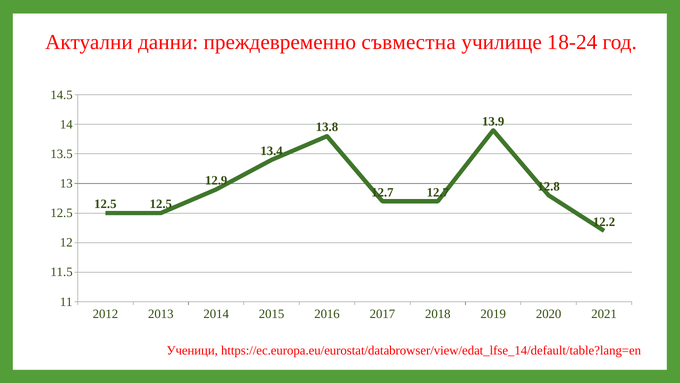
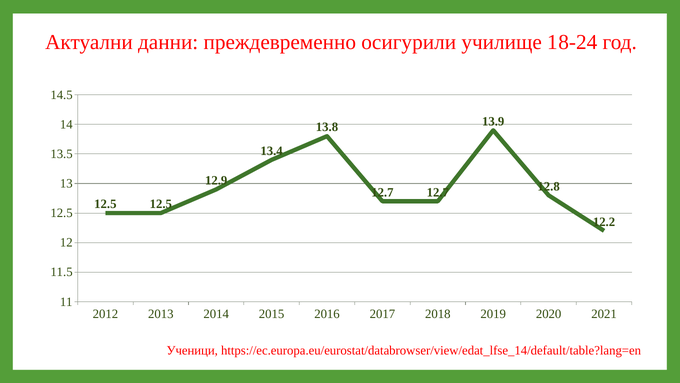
съвместна: съвместна -> осигурили (409, 42)
